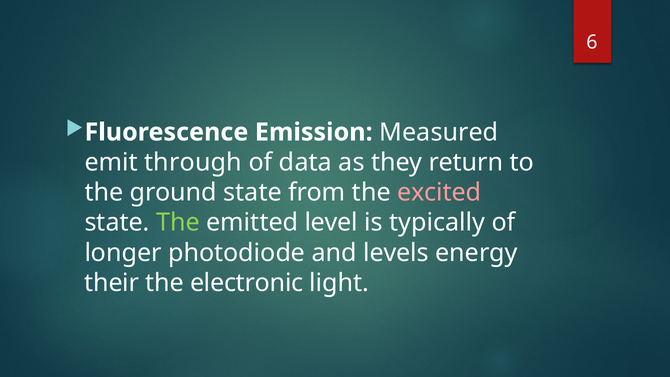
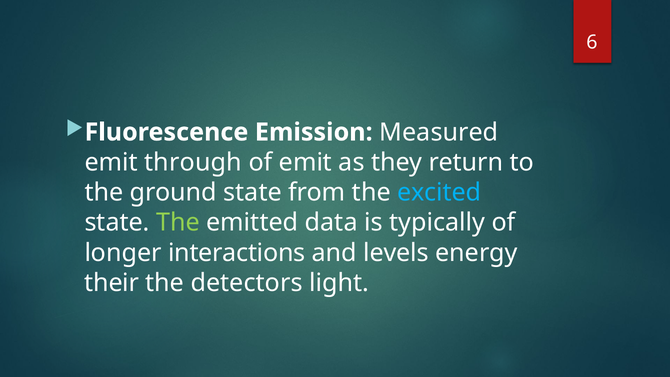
of data: data -> emit (306, 162)
excited colour: pink -> light blue (439, 192)
level: level -> data (331, 223)
photodiode: photodiode -> interactions (237, 253)
electronic: electronic -> detectors (247, 283)
